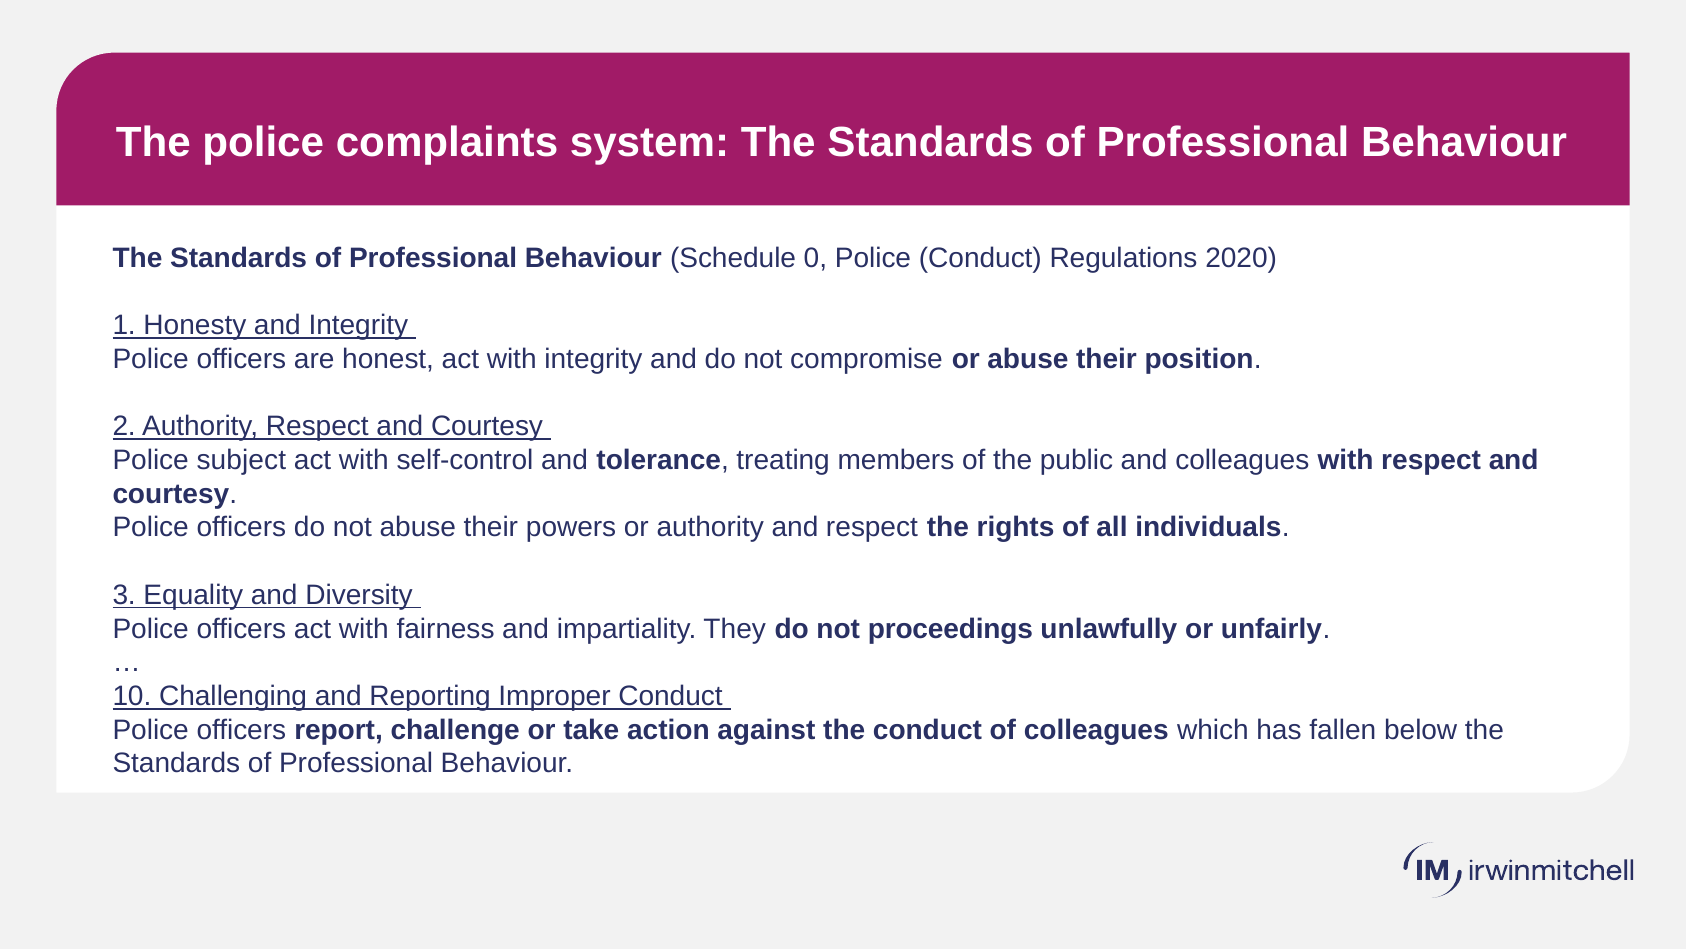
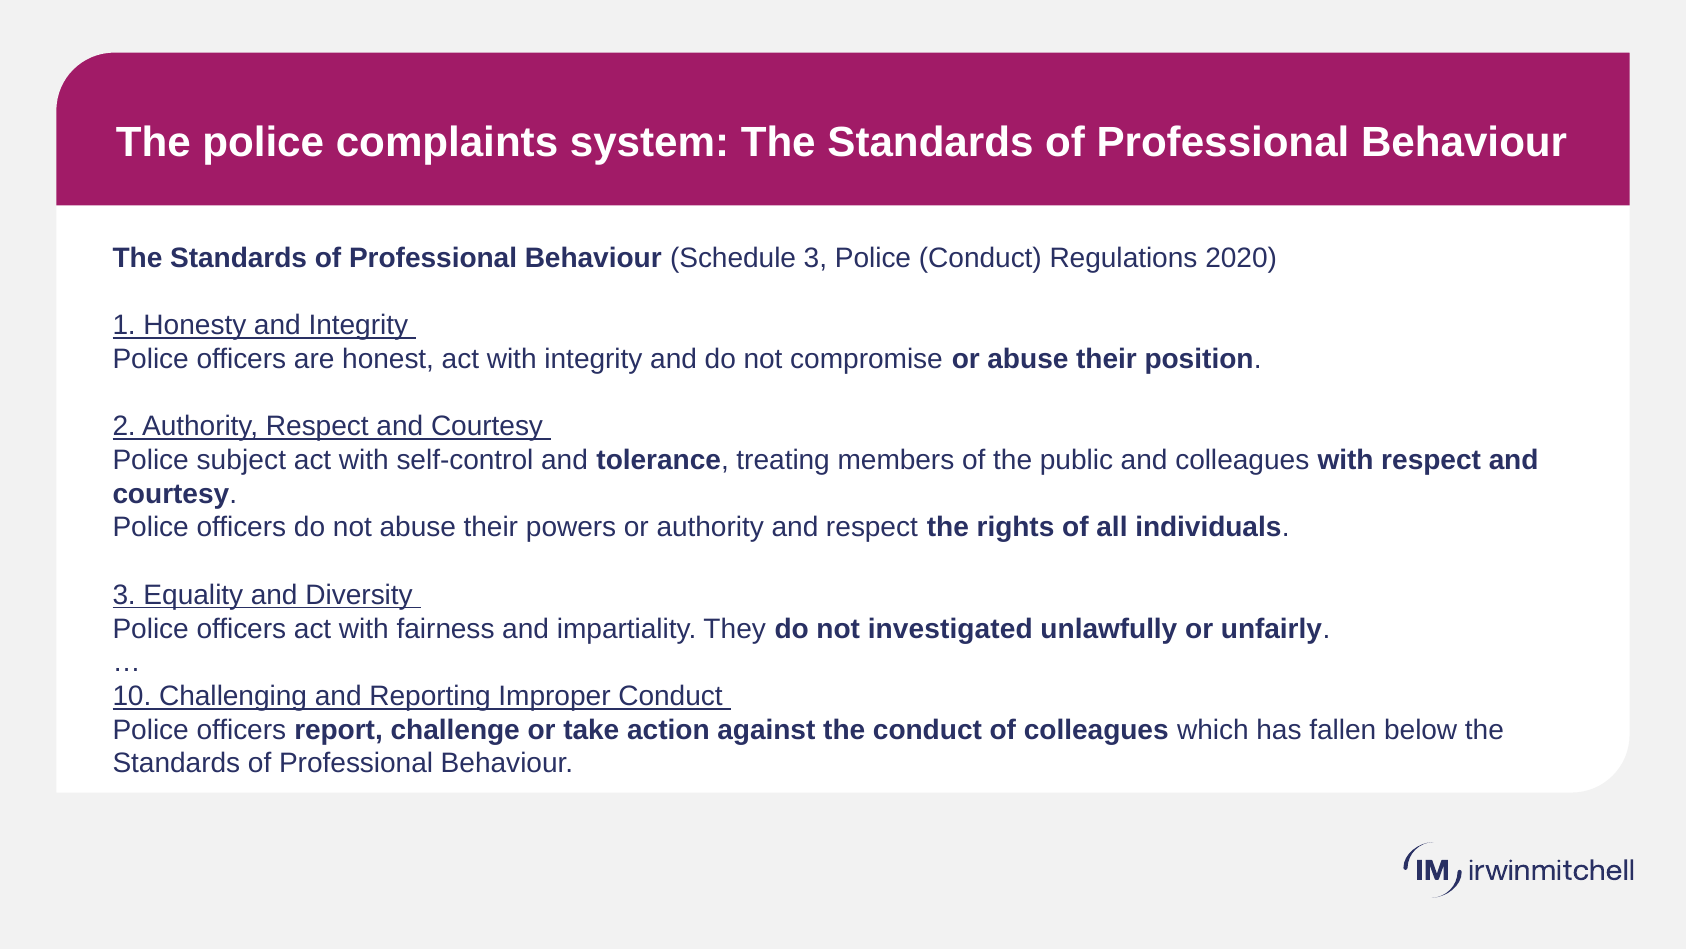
Schedule 0: 0 -> 3 (815, 258)
proceedings: proceedings -> investigated (950, 628)
